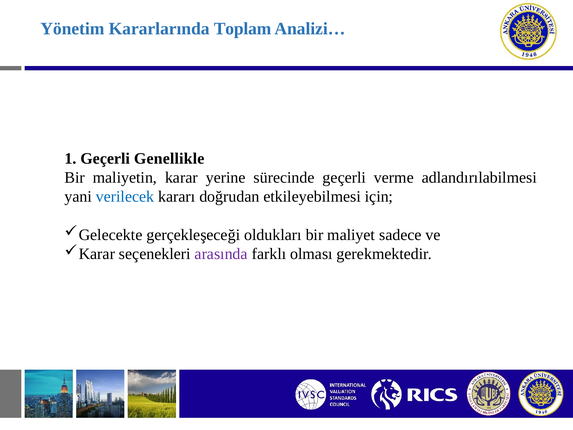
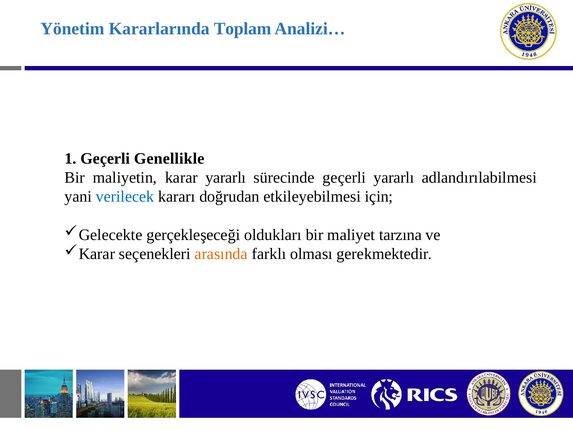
karar yerine: yerine -> yararlı (226, 177)
geçerli verme: verme -> yararlı (394, 177)
sadece: sadece -> tarzına (400, 235)
arasında colour: purple -> orange (221, 254)
